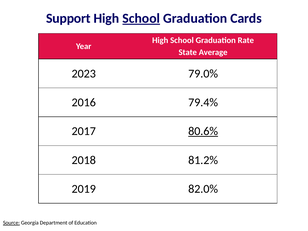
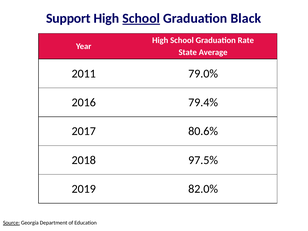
Cards: Cards -> Black (246, 18)
2023: 2023 -> 2011 (84, 74)
80.6% underline: present -> none (203, 131)
81.2%: 81.2% -> 97.5% (203, 160)
